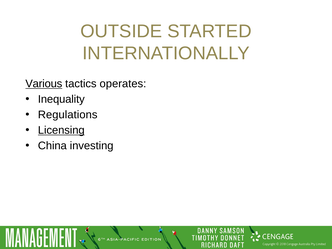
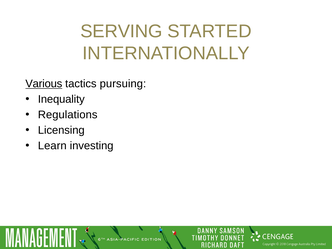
OUTSIDE: OUTSIDE -> SERVING (121, 31)
operates: operates -> pursuing (123, 84)
Licensing underline: present -> none (61, 130)
China: China -> Learn (52, 146)
